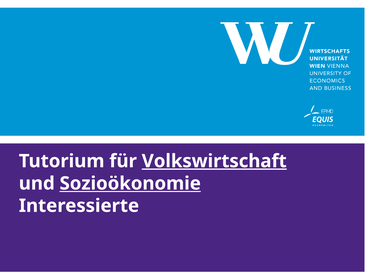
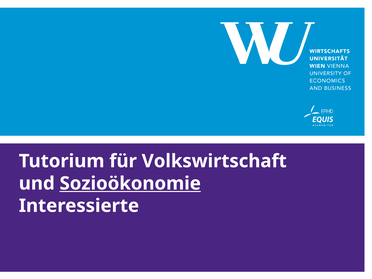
Volkswirtschaft underline: present -> none (214, 161)
